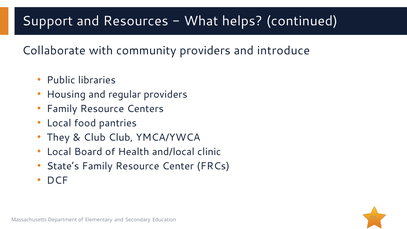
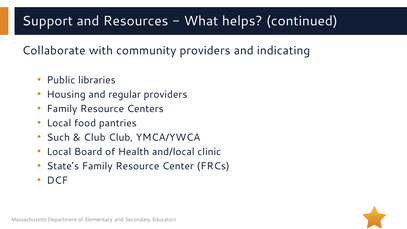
introduce: introduce -> indicating (284, 51)
They: They -> Such (58, 137)
